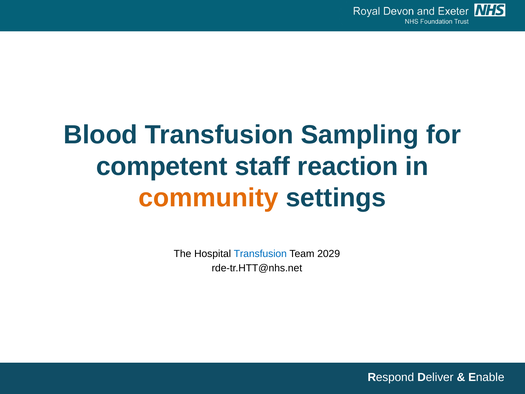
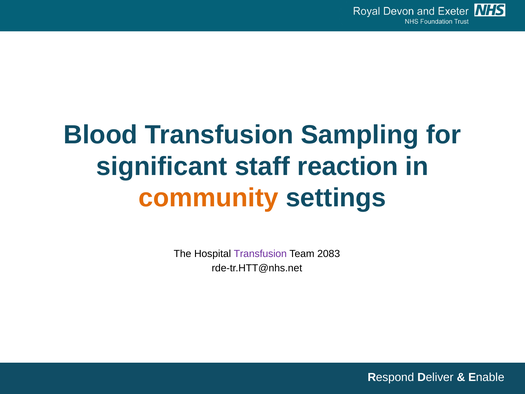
competent: competent -> significant (162, 166)
Transfusion colour: blue -> purple (260, 254)
2029: 2029 -> 2083 (329, 254)
